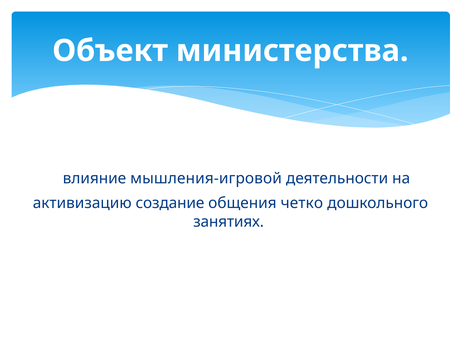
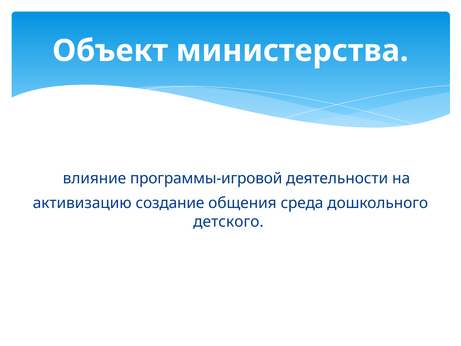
мышления-игровой: мышления-игровой -> программы-игровой (206, 178)
четко: четко -> среда (302, 203)
занятиях: занятиях -> детского (228, 221)
